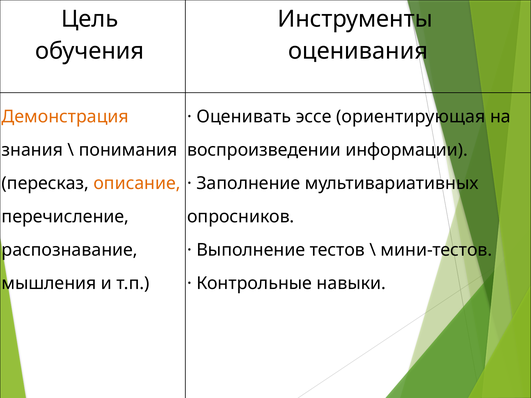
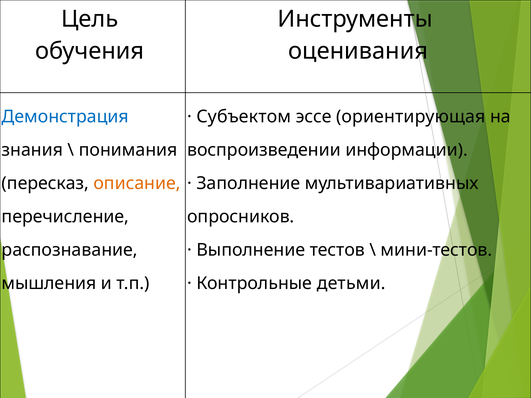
Демонстрация colour: orange -> blue (65, 117)
Оценивать: Оценивать -> Субъектом (244, 117)
навыки: навыки -> детьми (351, 283)
